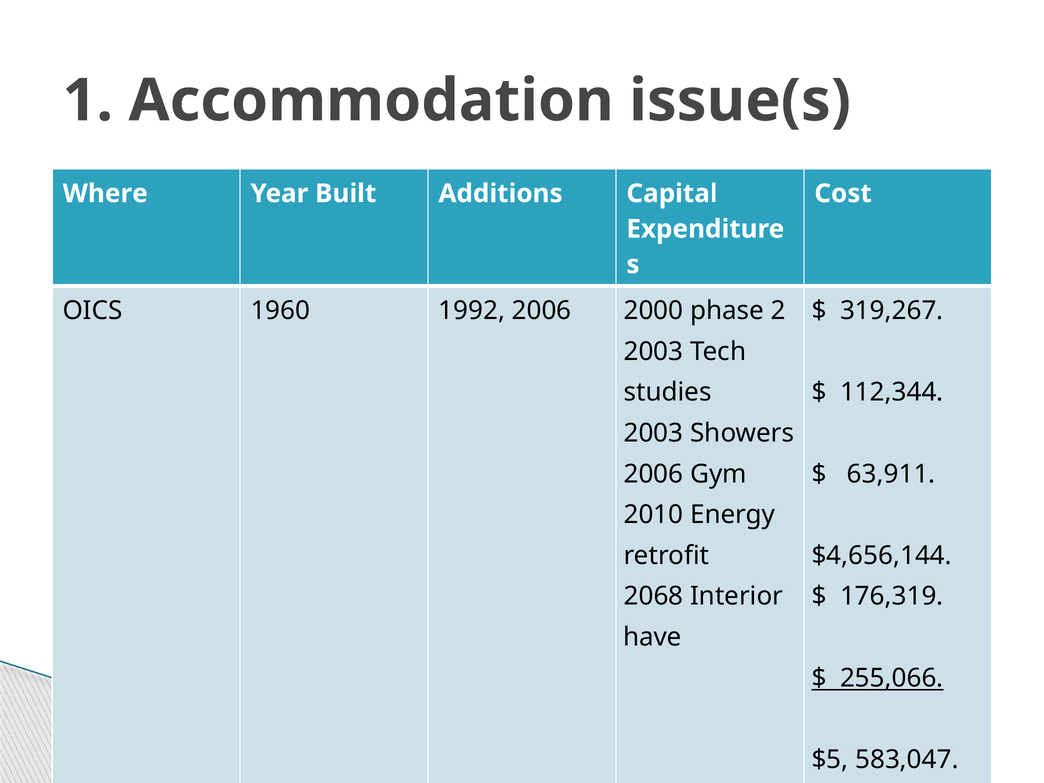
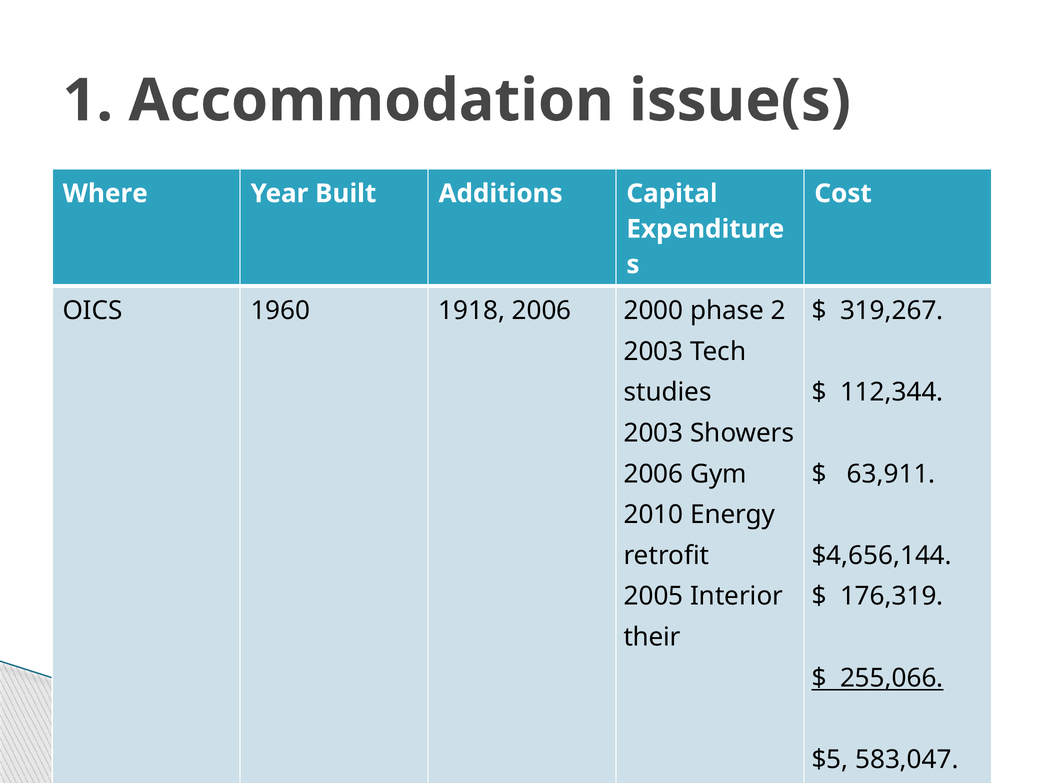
1992: 1992 -> 1918 (472, 311)
2068: 2068 -> 2005 (654, 596)
have: have -> their (652, 637)
